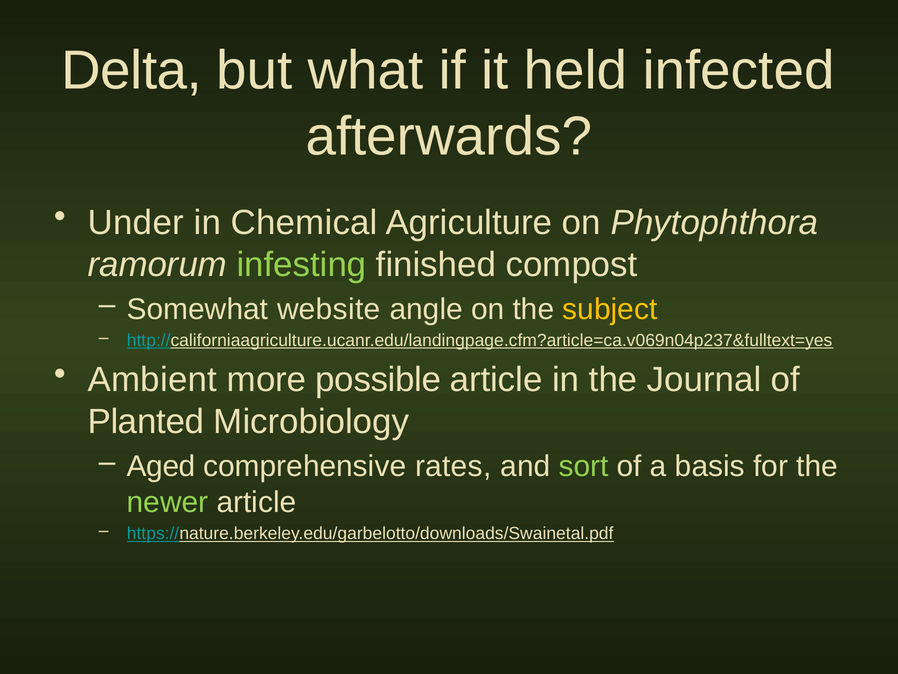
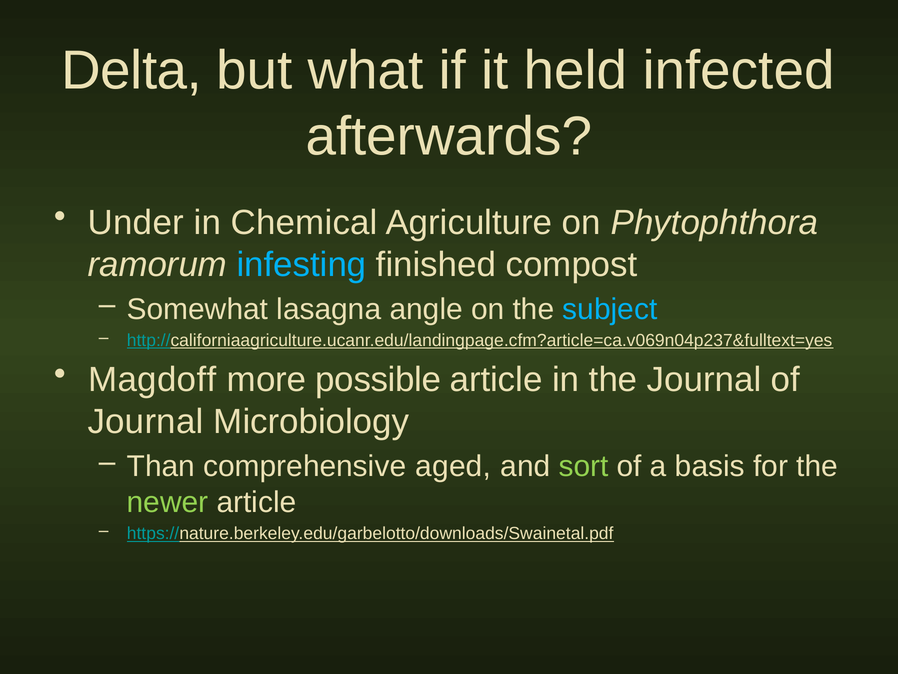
infesting colour: light green -> light blue (302, 264)
website: website -> lasagna (329, 309)
subject colour: yellow -> light blue (610, 309)
Ambient: Ambient -> Magdoff (152, 380)
Planted: Planted -> Journal (146, 422)
Aged: Aged -> Than (161, 466)
rates: rates -> aged (453, 466)
